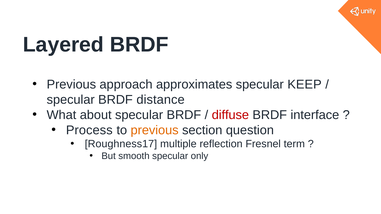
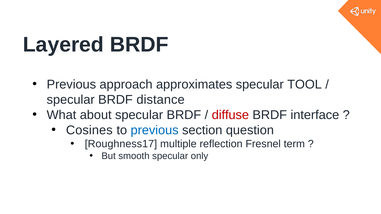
KEEP: KEEP -> TOOL (305, 85)
Process: Process -> Cosines (89, 130)
previous colour: orange -> blue (155, 130)
